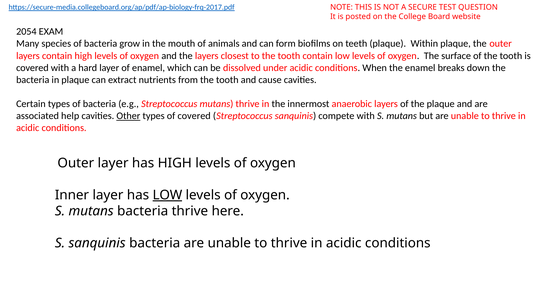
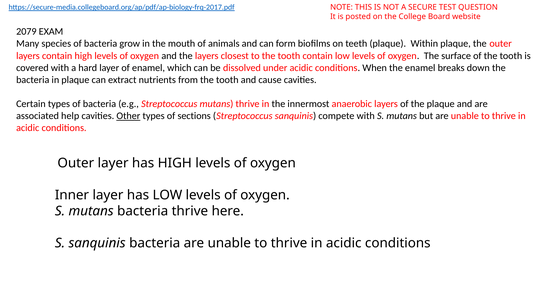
2054: 2054 -> 2079 (26, 32)
of covered: covered -> sections (194, 116)
LOW underline: present -> none (167, 195)
